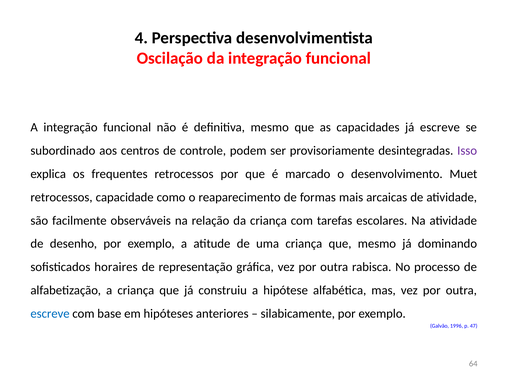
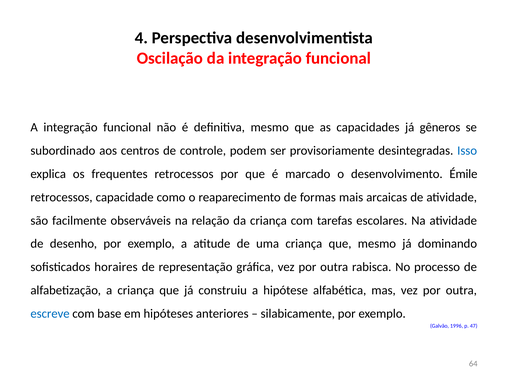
já escreve: escreve -> gêneros (440, 127)
Isso colour: purple -> blue (467, 151)
Muet: Muet -> Émile (463, 174)
